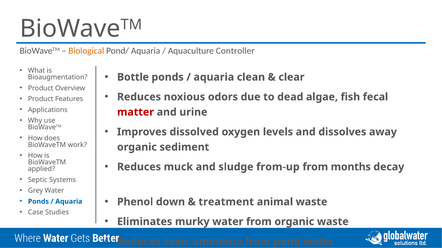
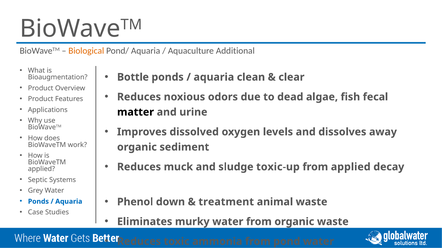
Controller: Controller -> Additional (235, 51)
matter colour: red -> black (136, 112)
from-up: from-up -> toxic-up (278, 167)
from months: months -> applied (351, 167)
